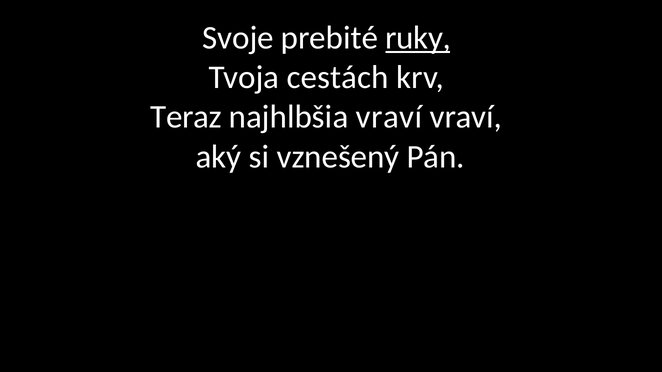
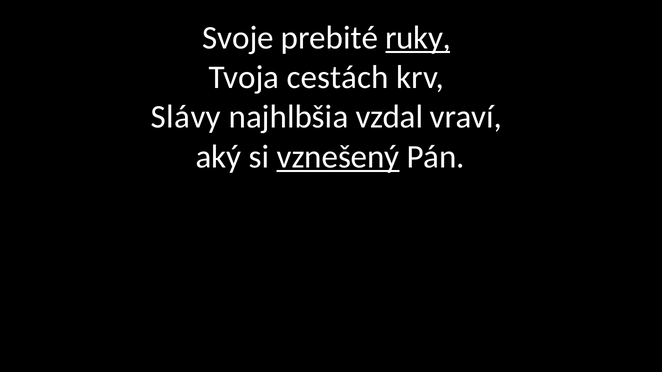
Teraz: Teraz -> Slávy (186, 117)
najhlbšia vraví: vraví -> vzdal (389, 117)
vznešený underline: none -> present (338, 157)
